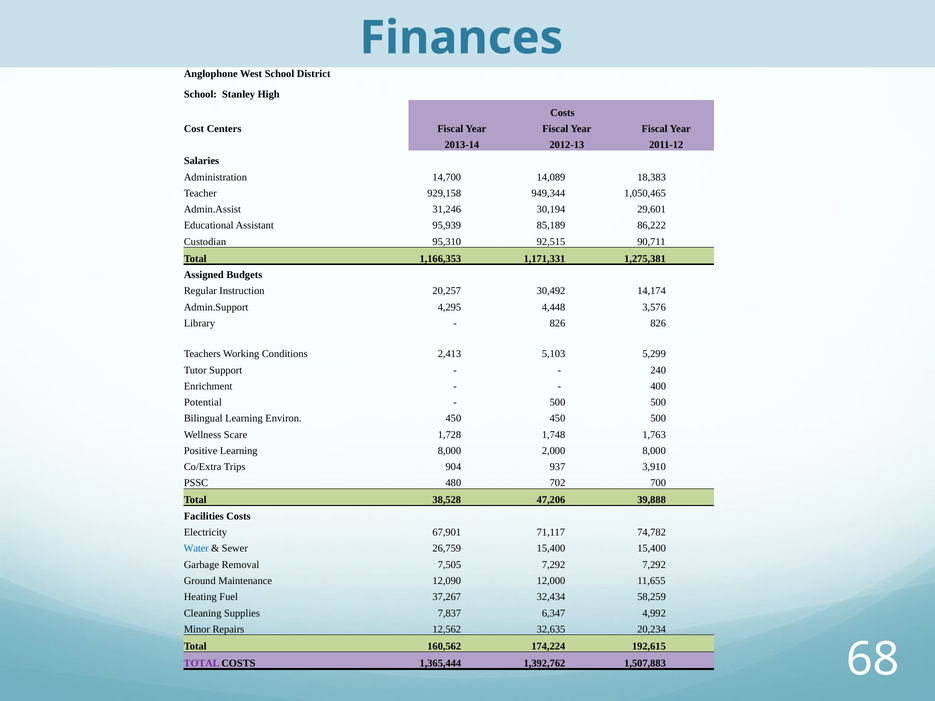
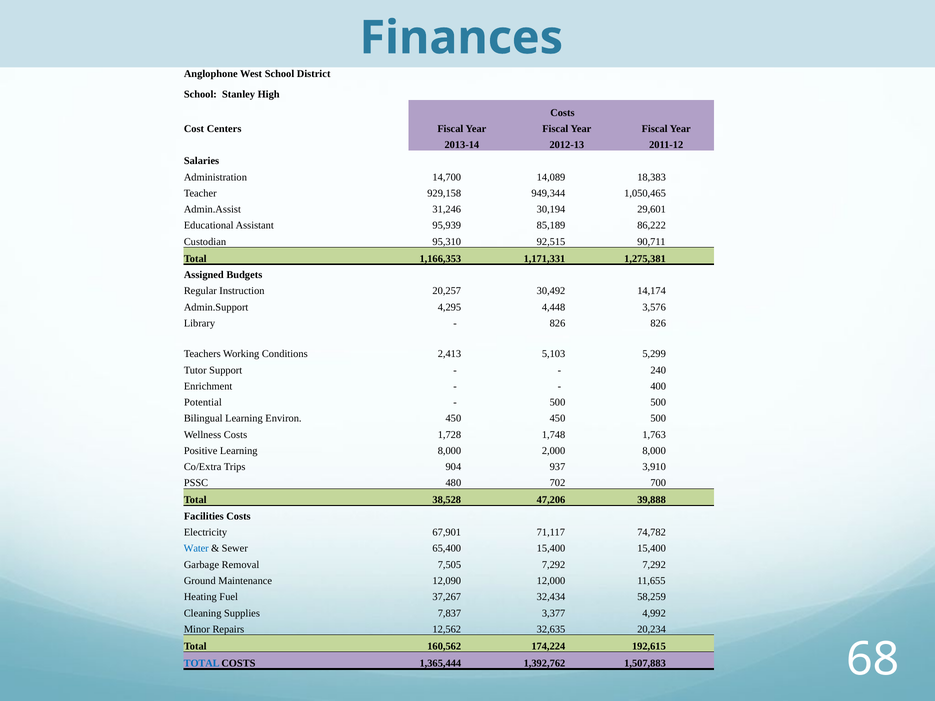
Wellness Scare: Scare -> Costs (236, 435)
26,759: 26,759 -> 65,400 (447, 549)
6,347: 6,347 -> 3,377 (554, 613)
TOTAL colour: purple -> blue (202, 664)
